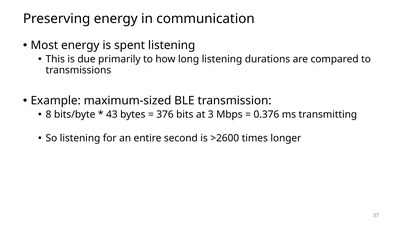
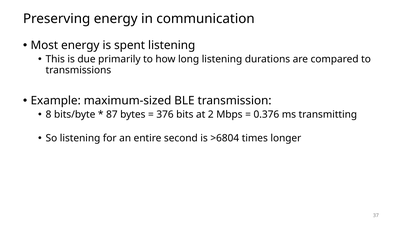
43: 43 -> 87 (112, 115)
3: 3 -> 2 (211, 115)
>2600: >2600 -> >6804 (225, 138)
